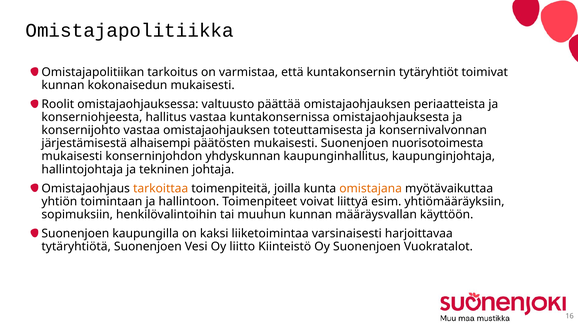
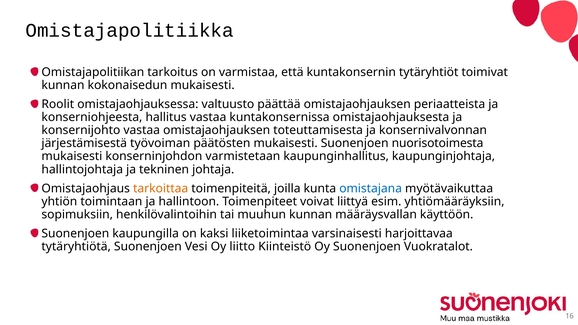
alhaisempi: alhaisempi -> työvoiman (160, 143)
yhdyskunnan: yhdyskunnan -> varmistetaan (243, 156)
omistajana colour: orange -> blue (371, 188)
